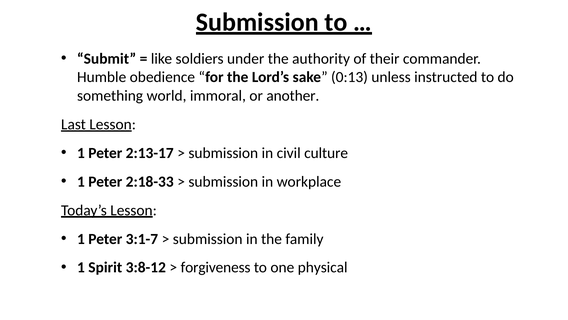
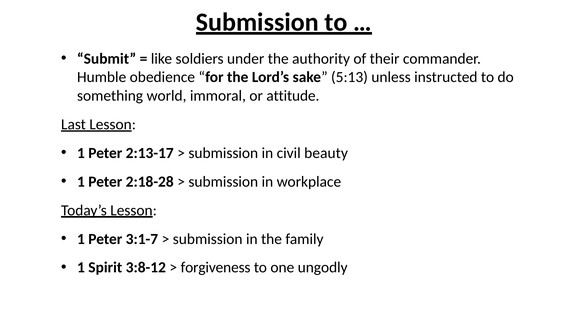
0:13: 0:13 -> 5:13 (349, 77)
another: another -> attitude (293, 95)
culture: culture -> beauty (326, 153)
2:18-33: 2:18-33 -> 2:18-28 (150, 181)
physical: physical -> ungodly (323, 267)
